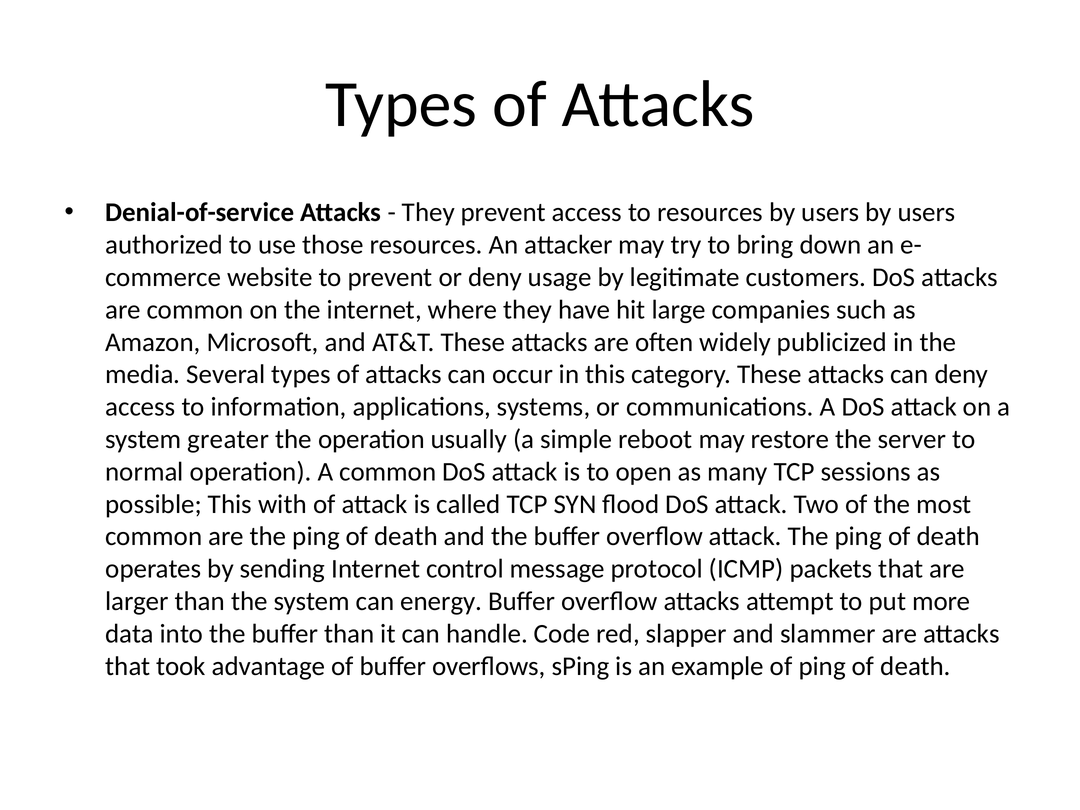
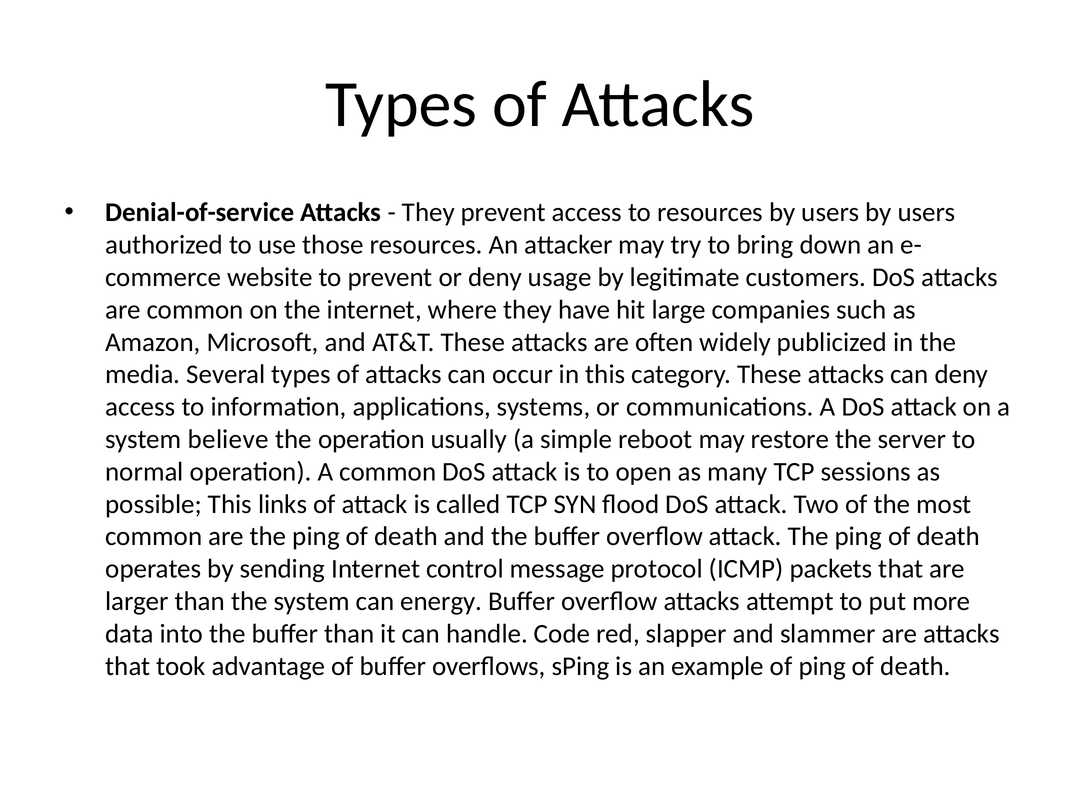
greater: greater -> believe (228, 439)
with: with -> links (283, 504)
